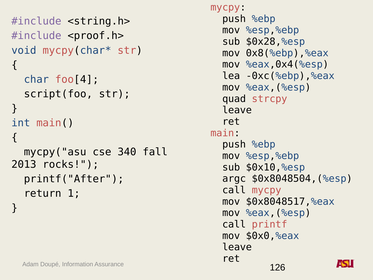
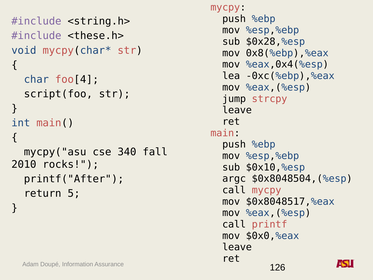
<proof.h>: <proof.h> -> <these.h> (96, 36)
quad: quad -> jump (234, 99)
2013: 2013 -> 2010 (24, 164)
1: 1 -> 5 (74, 193)
